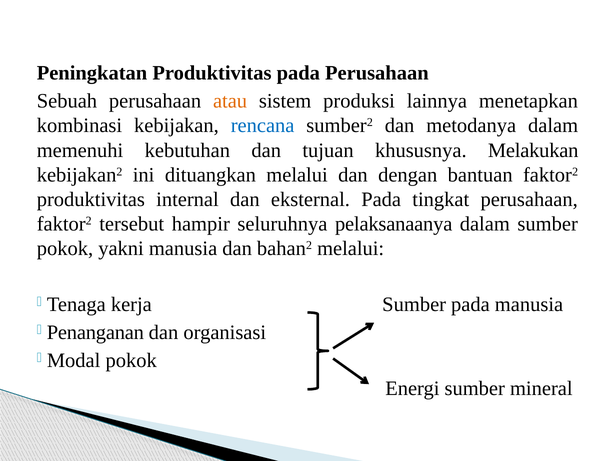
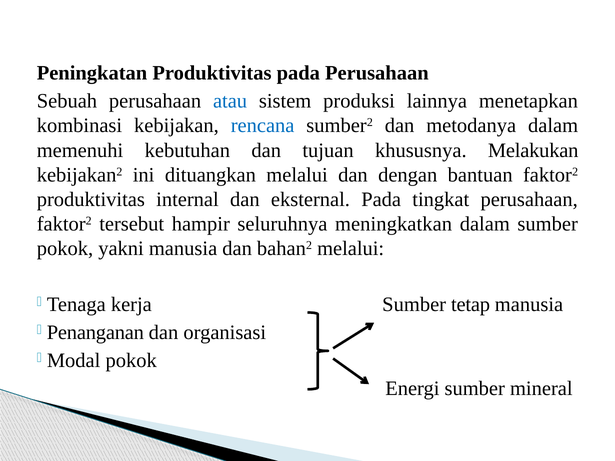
atau colour: orange -> blue (230, 101)
pelaksanaanya: pelaksanaanya -> meningkatkan (394, 224)
Sumber pada: pada -> tetap (471, 305)
